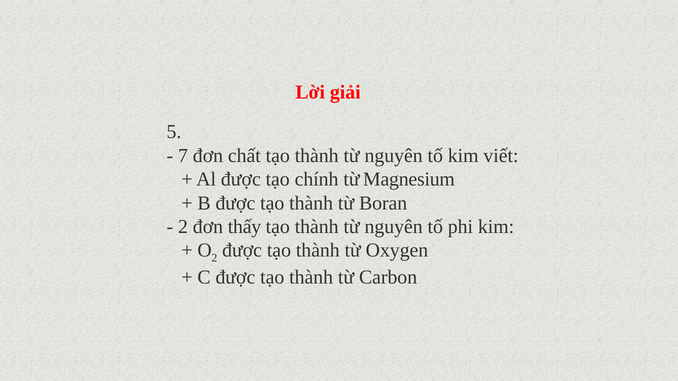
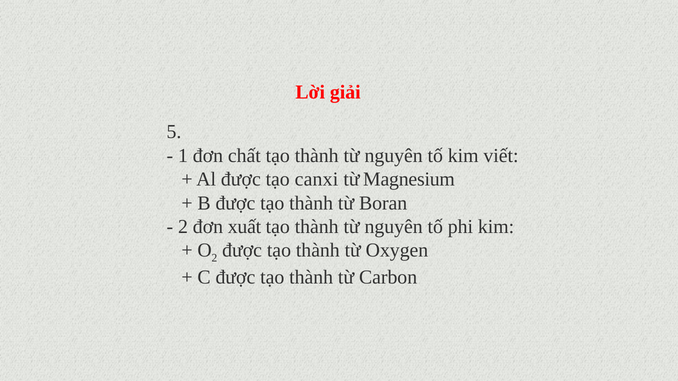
7: 7 -> 1 (183, 156)
chính: chính -> canxi (316, 179)
thấy: thấy -> xuất (245, 227)
